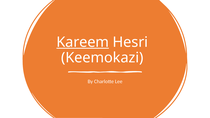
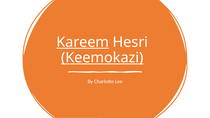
Keemokazi underline: none -> present (102, 58)
